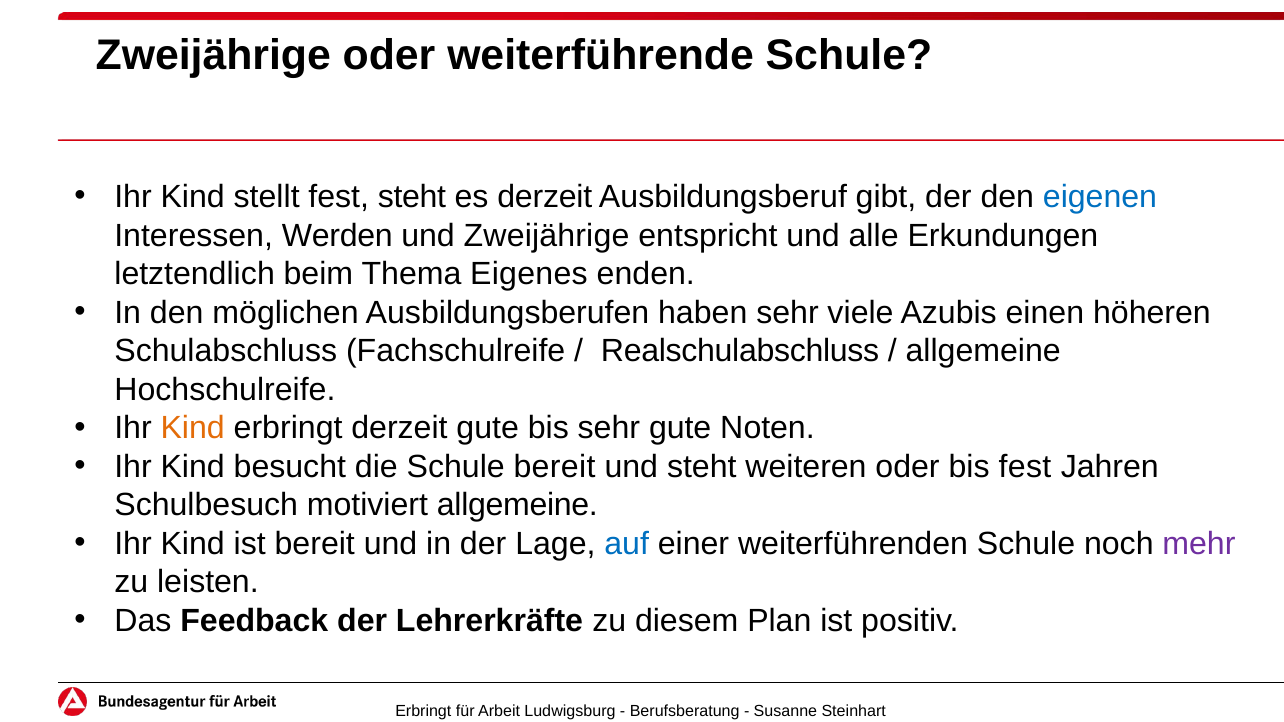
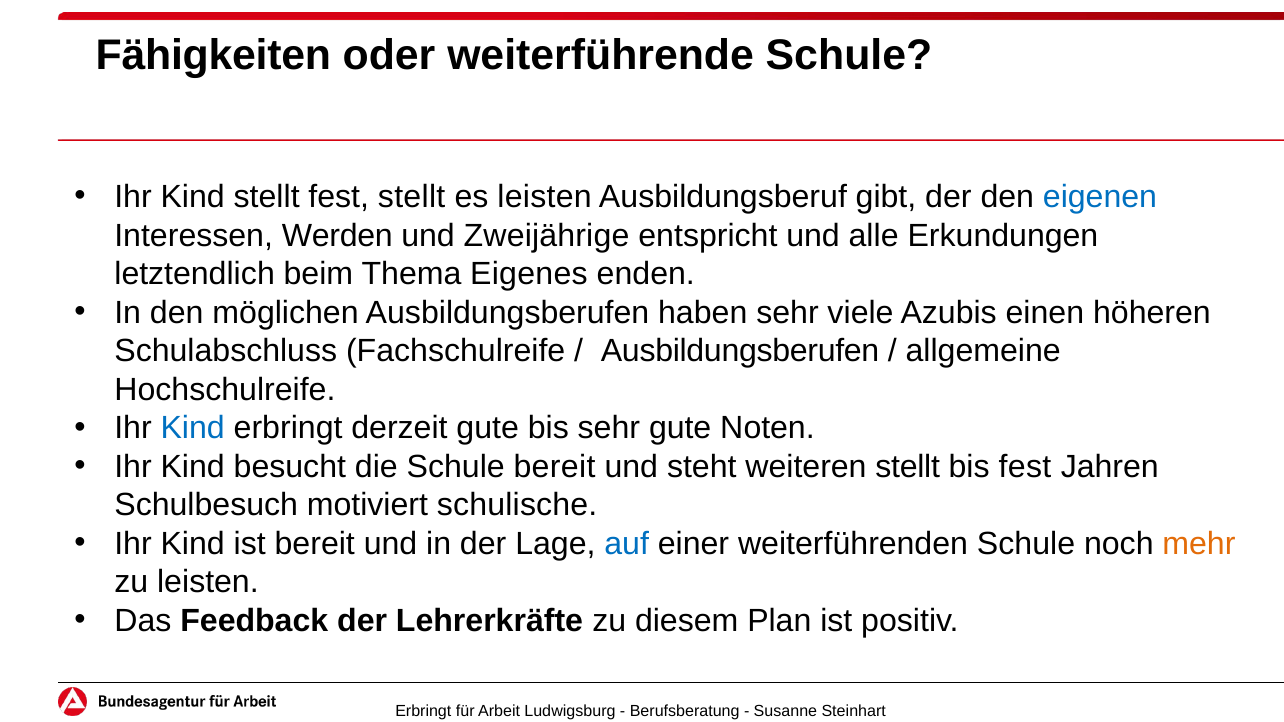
Zweijährige: Zweijährige -> Fähigkeiten (213, 55)
fest steht: steht -> stellt (412, 197)
es derzeit: derzeit -> leisten (545, 197)
Realschulabschluss: Realschulabschluss -> Ausbildungsberufen (740, 351)
Kind colour: orange -> blue (193, 428)
weiteren oder: oder -> stellt (908, 467)
motiviert allgemeine: allgemeine -> schulische (517, 505)
mehr colour: purple -> orange (1199, 544)
